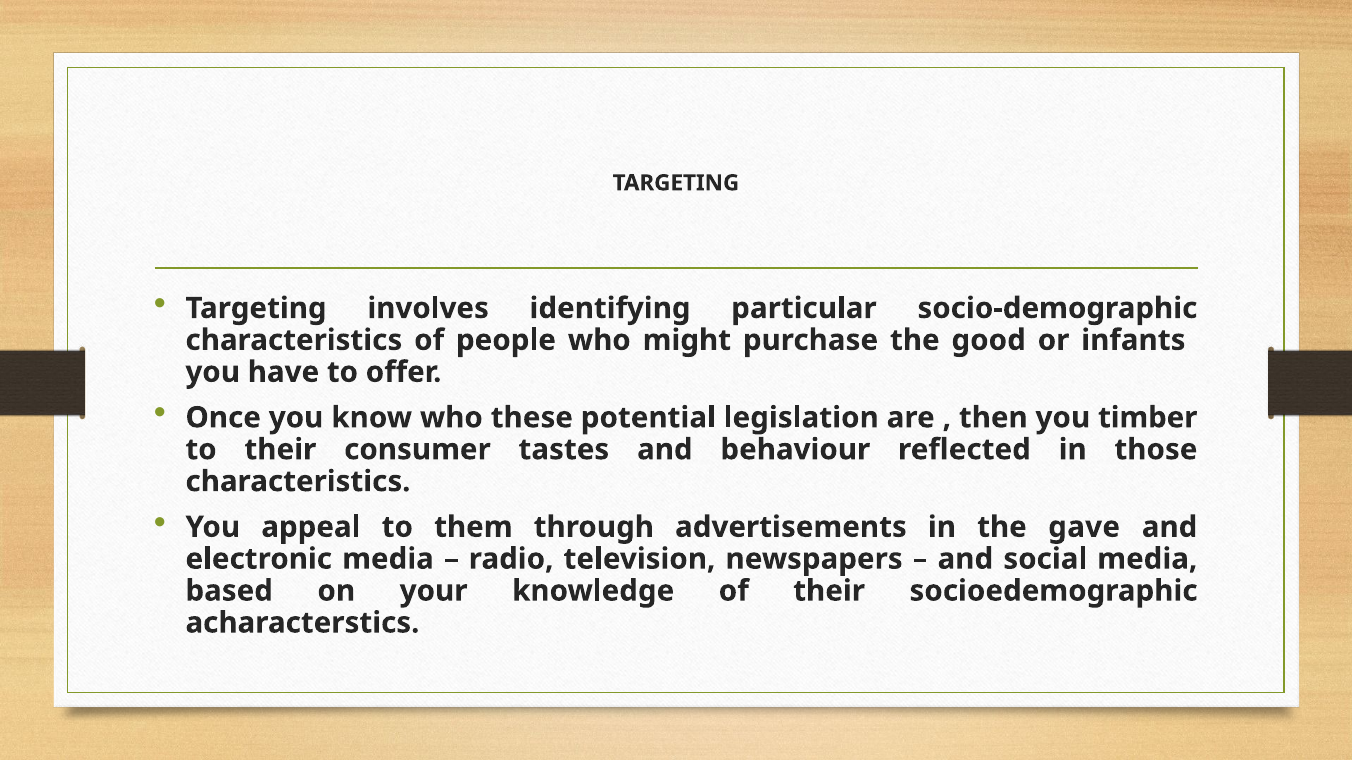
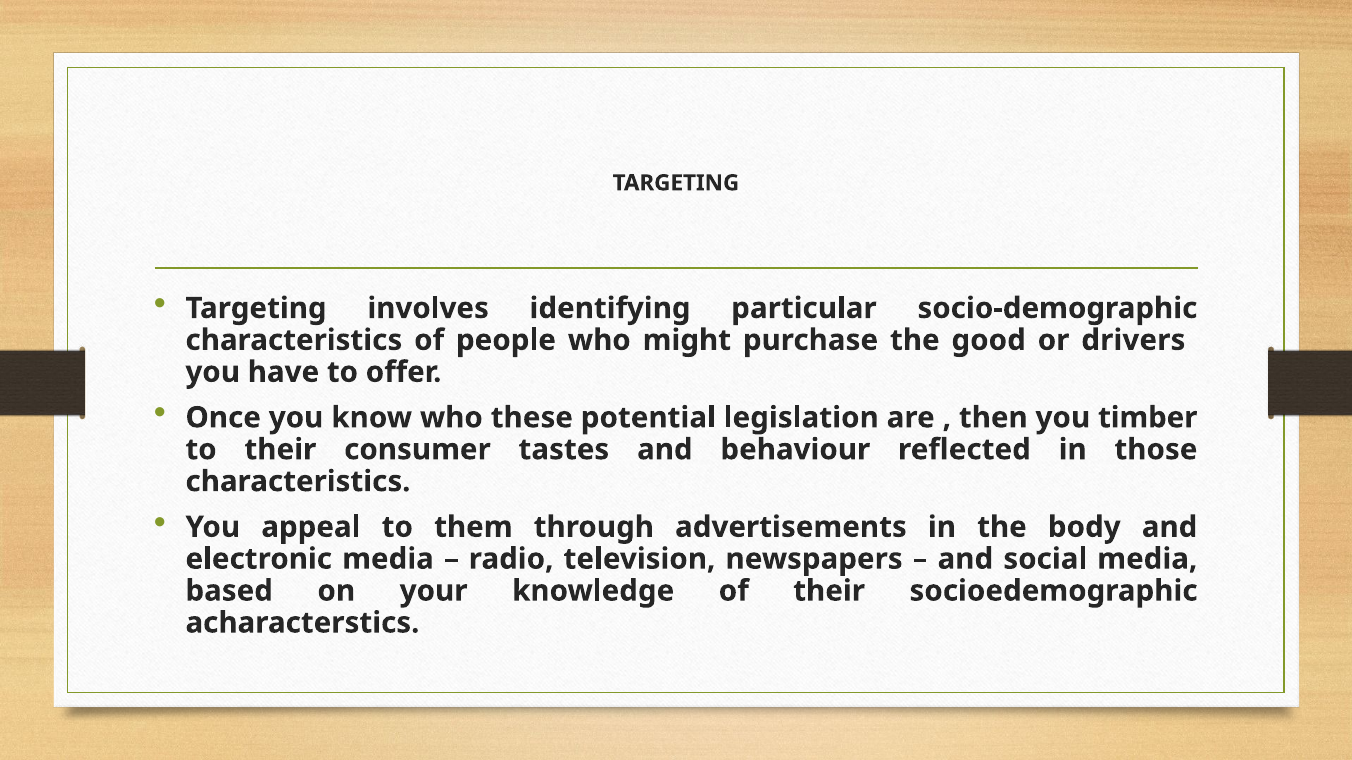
infants: infants -> drivers (1133, 340)
gave: gave -> body (1084, 527)
